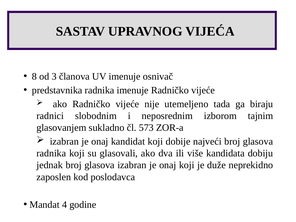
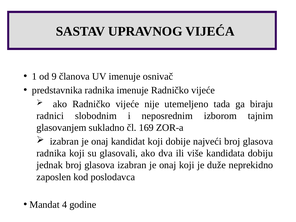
8: 8 -> 1 (34, 76)
3: 3 -> 9 (54, 76)
573: 573 -> 169 (146, 128)
